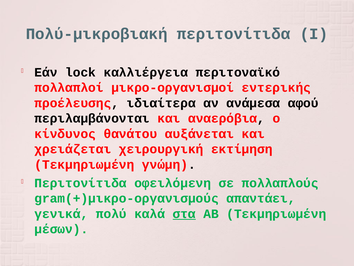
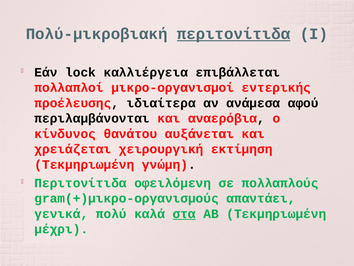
περιτονίτιδα underline: none -> present (234, 34)
περιτοναϊκό: περιτοναϊκό -> επιβάλλεται (238, 72)
μέσων: μέσων -> μέχρι (61, 229)
